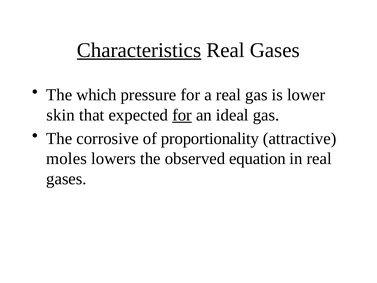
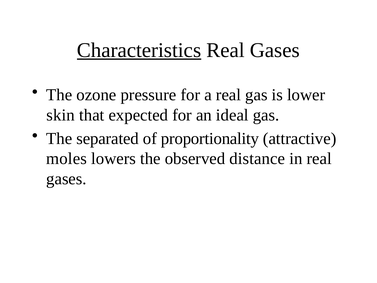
which: which -> ozone (96, 95)
for underline: present -> none (182, 115)
corrosive: corrosive -> separated (108, 138)
equation: equation -> distance (257, 158)
